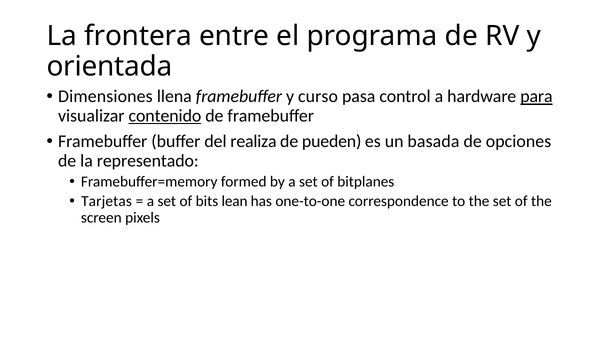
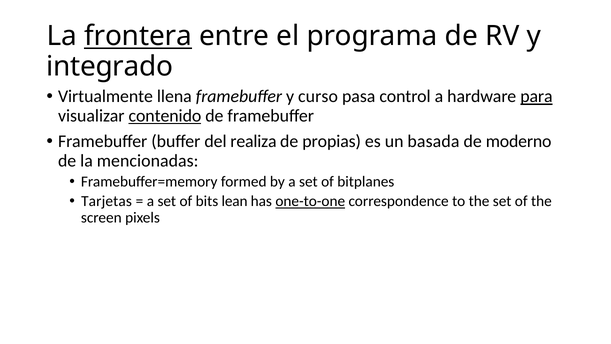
frontera underline: none -> present (138, 36)
orientada: orientada -> integrado (110, 66)
Dimensiones: Dimensiones -> Virtualmente (105, 97)
pueden: pueden -> propias (332, 141)
opciones: opciones -> moderno (519, 141)
representado: representado -> mencionadas (148, 161)
one-to-one underline: none -> present (310, 201)
